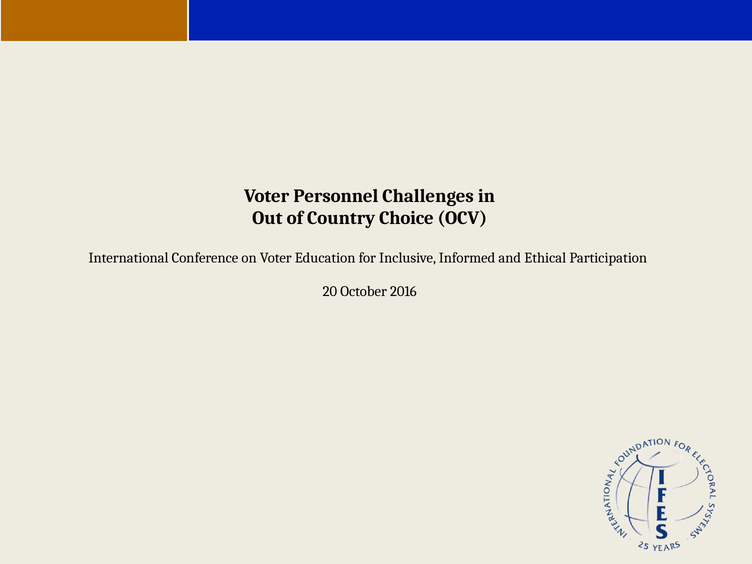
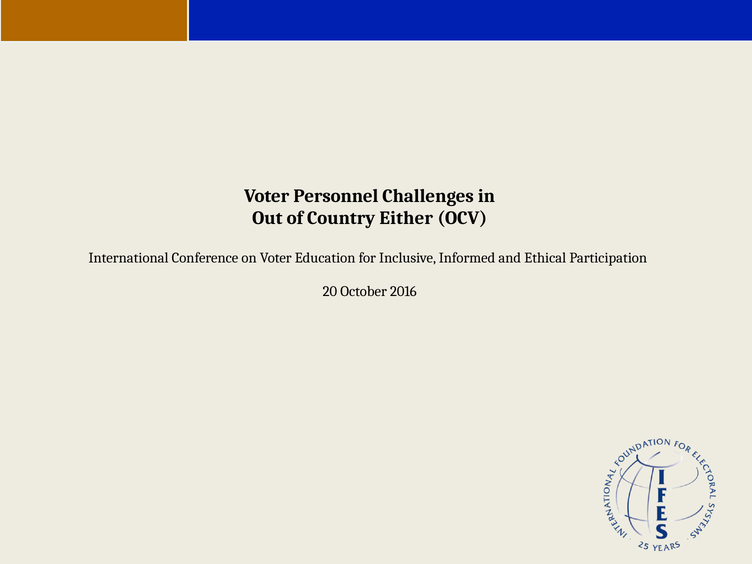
Choice: Choice -> Either (406, 218)
